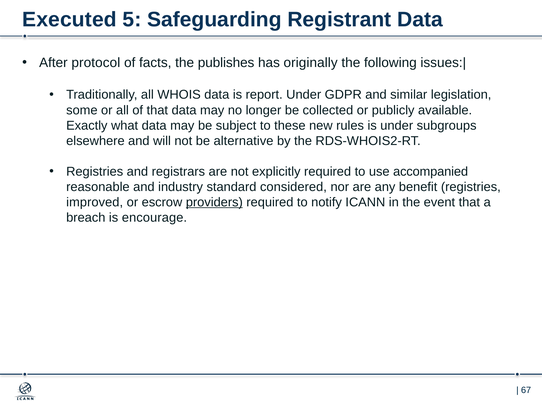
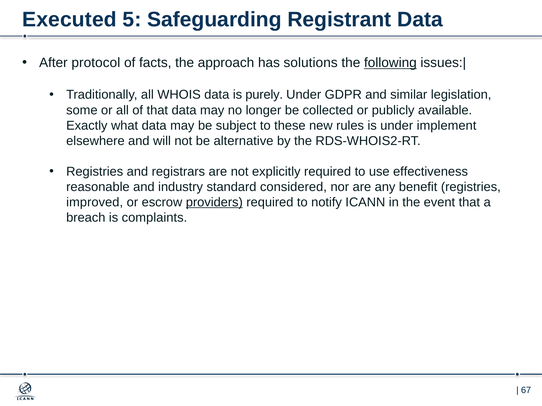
publishes: publishes -> approach (226, 63)
originally: originally -> solutions (311, 63)
following underline: none -> present (390, 63)
report: report -> purely (264, 95)
subgroups: subgroups -> implement (447, 126)
accompanied: accompanied -> effectiveness (431, 172)
encourage: encourage -> complaints (154, 218)
